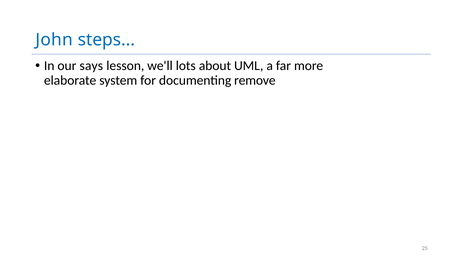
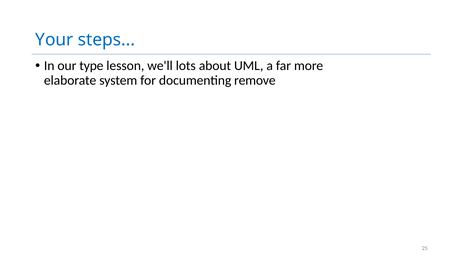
John: John -> Your (54, 40)
says: says -> type (91, 66)
